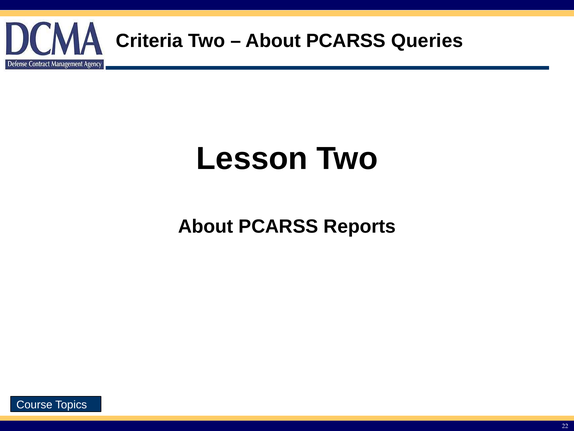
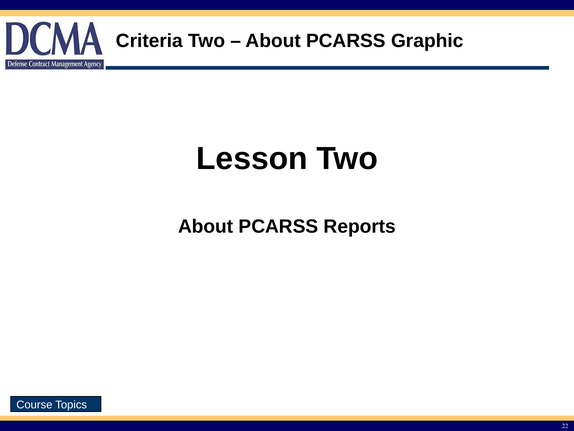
Queries: Queries -> Graphic (427, 41)
